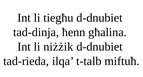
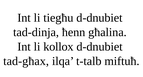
niżżik: niżżik -> kollox (58, 47)
tad-rieda: tad-rieda -> tad-għax (26, 61)
